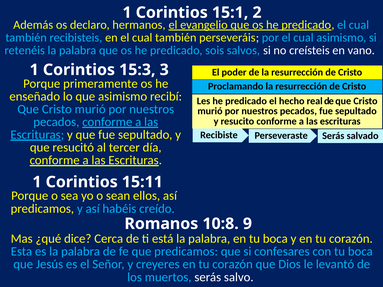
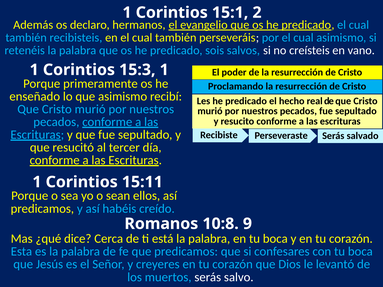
3: 3 -> 1 (164, 70)
